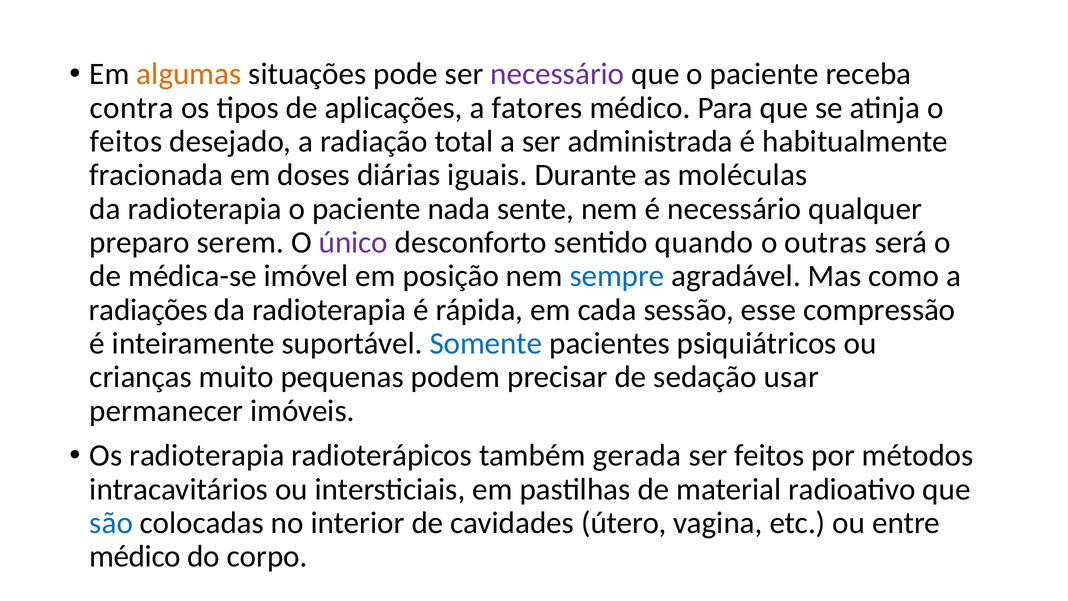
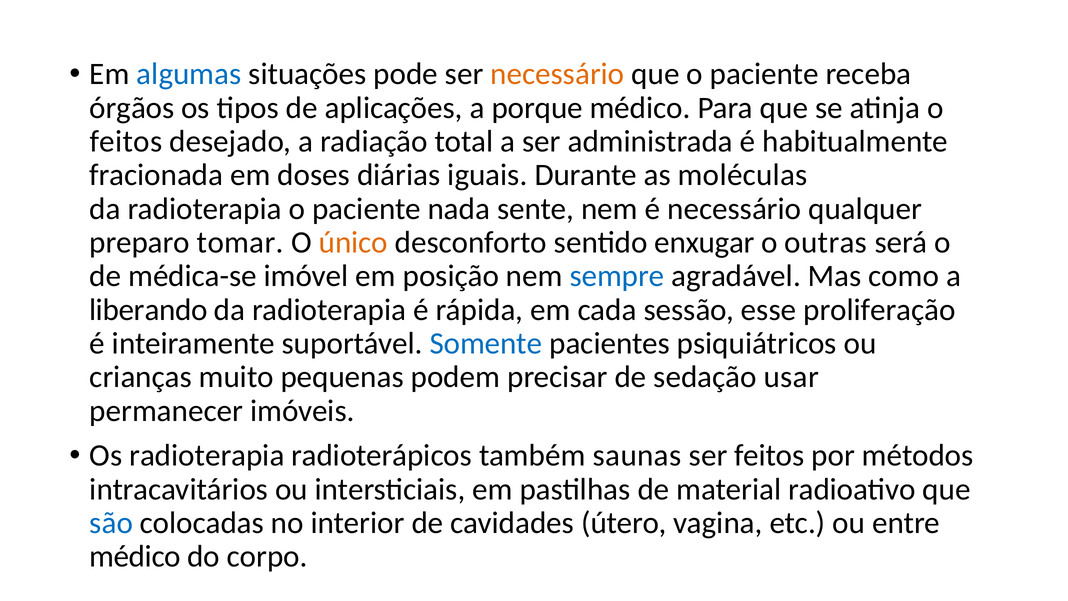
algumas colour: orange -> blue (189, 74)
necessário colour: purple -> orange (557, 74)
contra: contra -> órgãos (132, 108)
fatores: fatores -> porque (537, 108)
serem: serem -> tomar (240, 242)
único colour: purple -> orange (353, 242)
quando: quando -> enxugar (704, 242)
radiações: radiações -> liberando (148, 310)
compressão: compressão -> proliferação (879, 310)
gerada: gerada -> saunas (637, 455)
